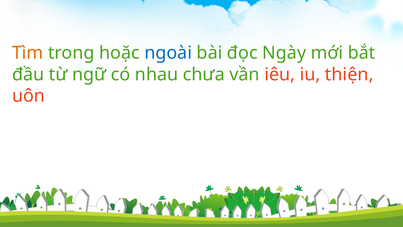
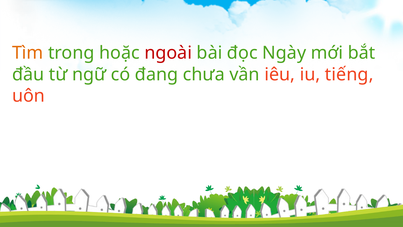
ngoài colour: blue -> red (168, 53)
nhau: nhau -> đang (157, 74)
thiện: thiện -> tiếng (349, 74)
